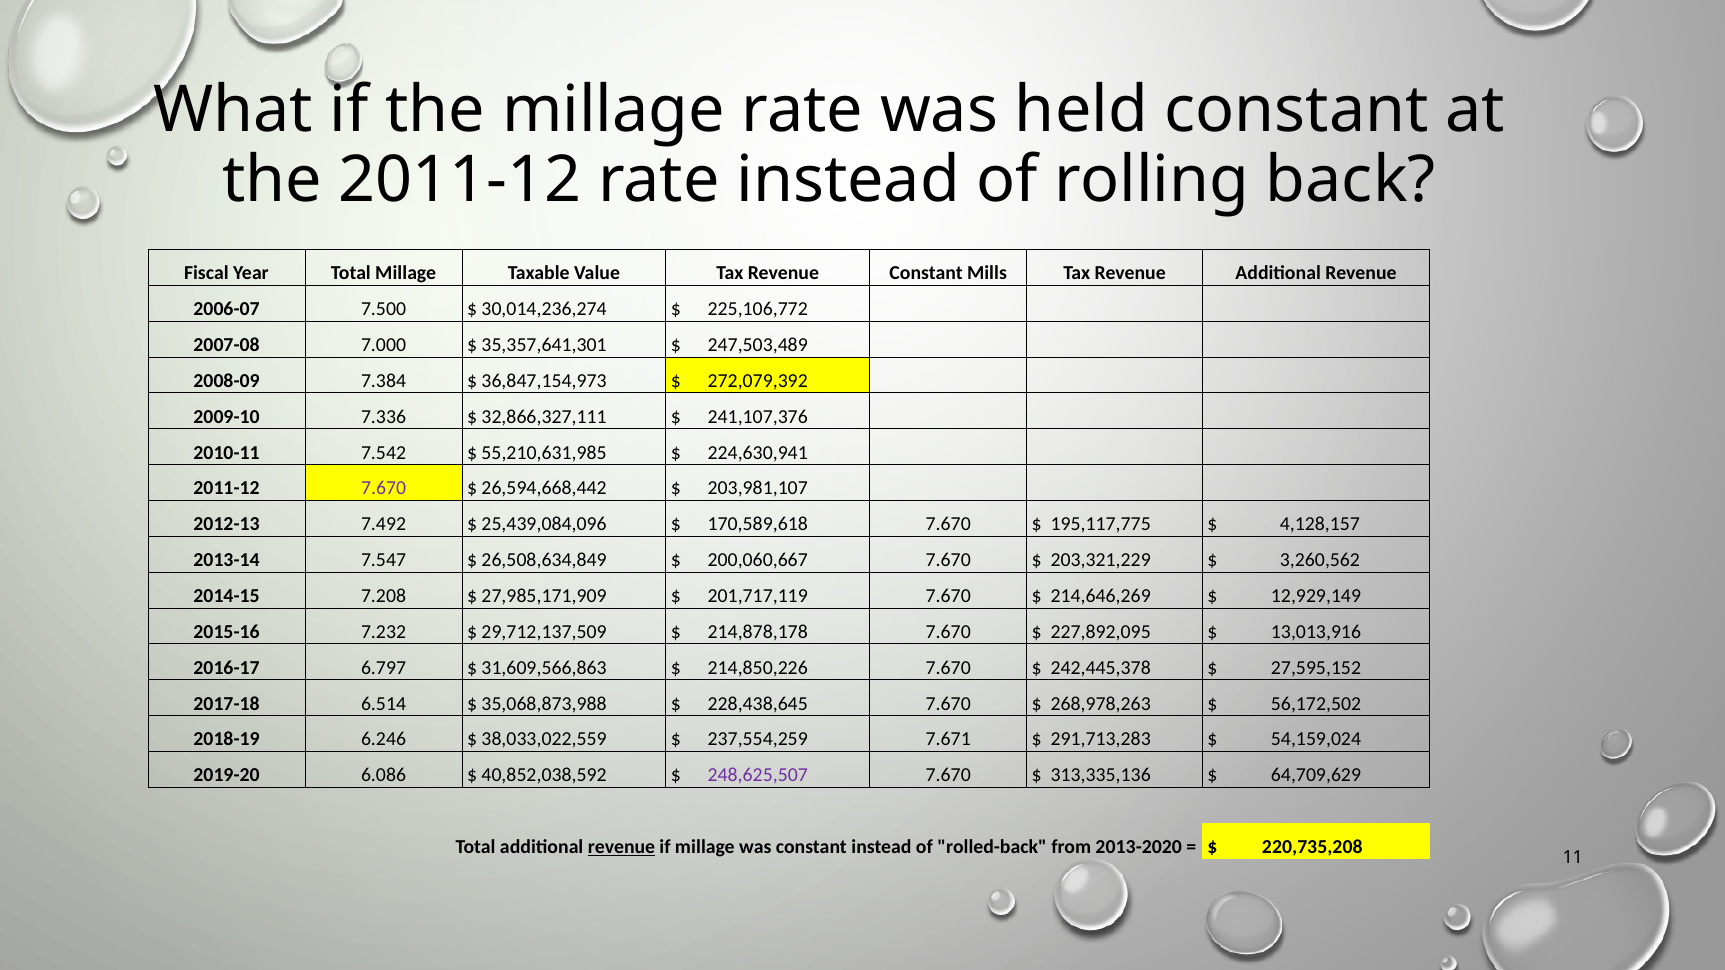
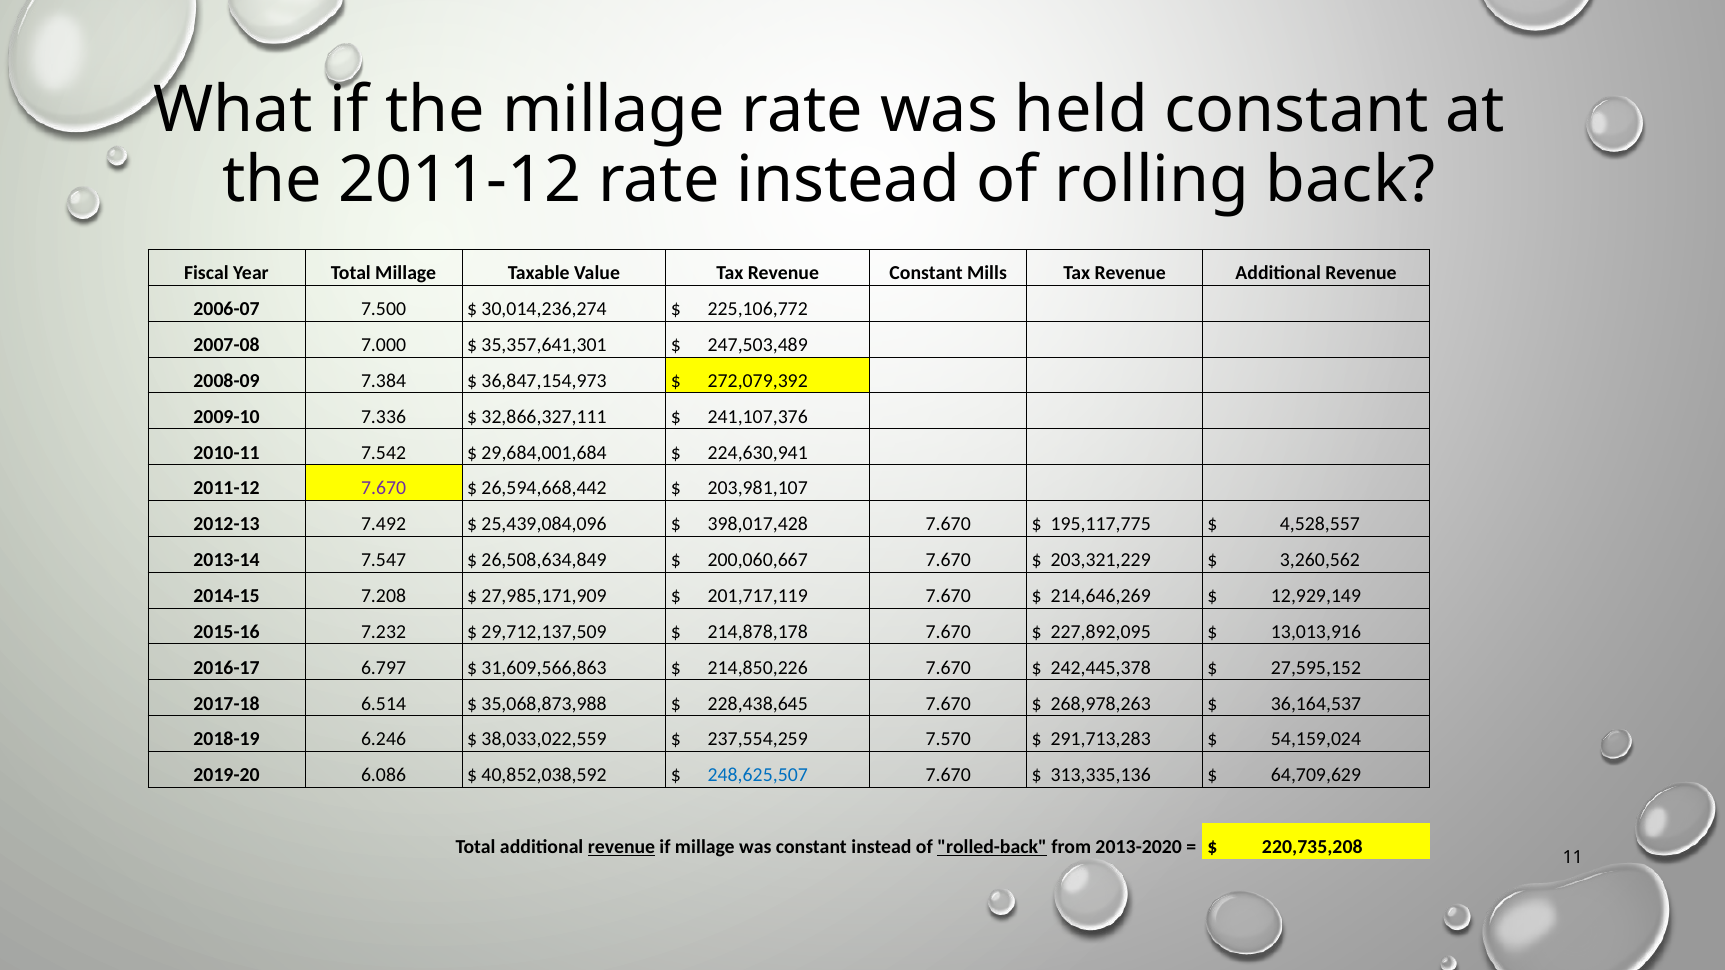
55,210,631,985: 55,210,631,985 -> 29,684,001,684 (544, 453)
170,589,618: 170,589,618 -> 398,017,428 (758, 524)
4,128,157: 4,128,157 -> 4,528,557 (1320, 524)
56,172,502: 56,172,502 -> 36,164,537 (1316, 704)
7.671: 7.671 -> 7.570 (948, 740)
248,625,507 colour: purple -> blue (758, 775)
rolled-back underline: none -> present (992, 847)
